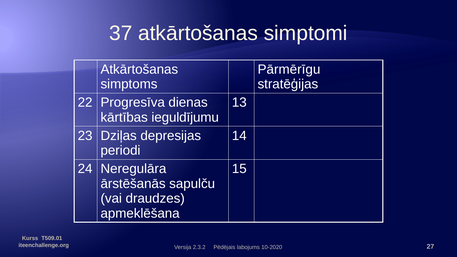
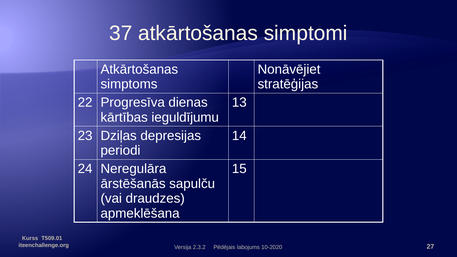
Pārmērīgu: Pārmērīgu -> Nonāvējiet (289, 69)
